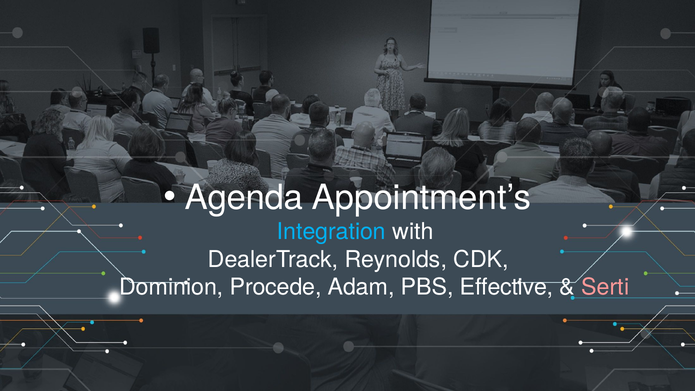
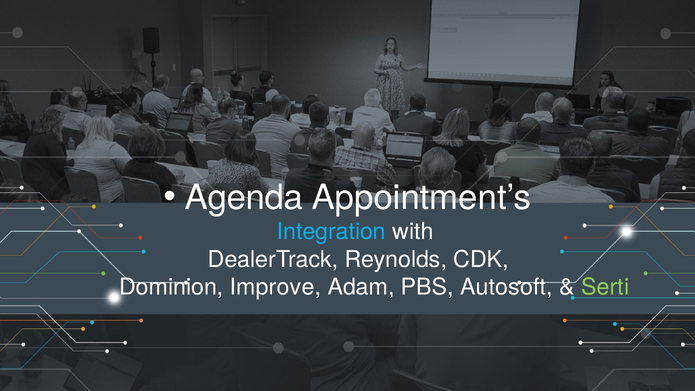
Procede: Procede -> Improve (276, 287)
Effective: Effective -> Autosoft (506, 287)
Serti colour: pink -> light green (605, 287)
